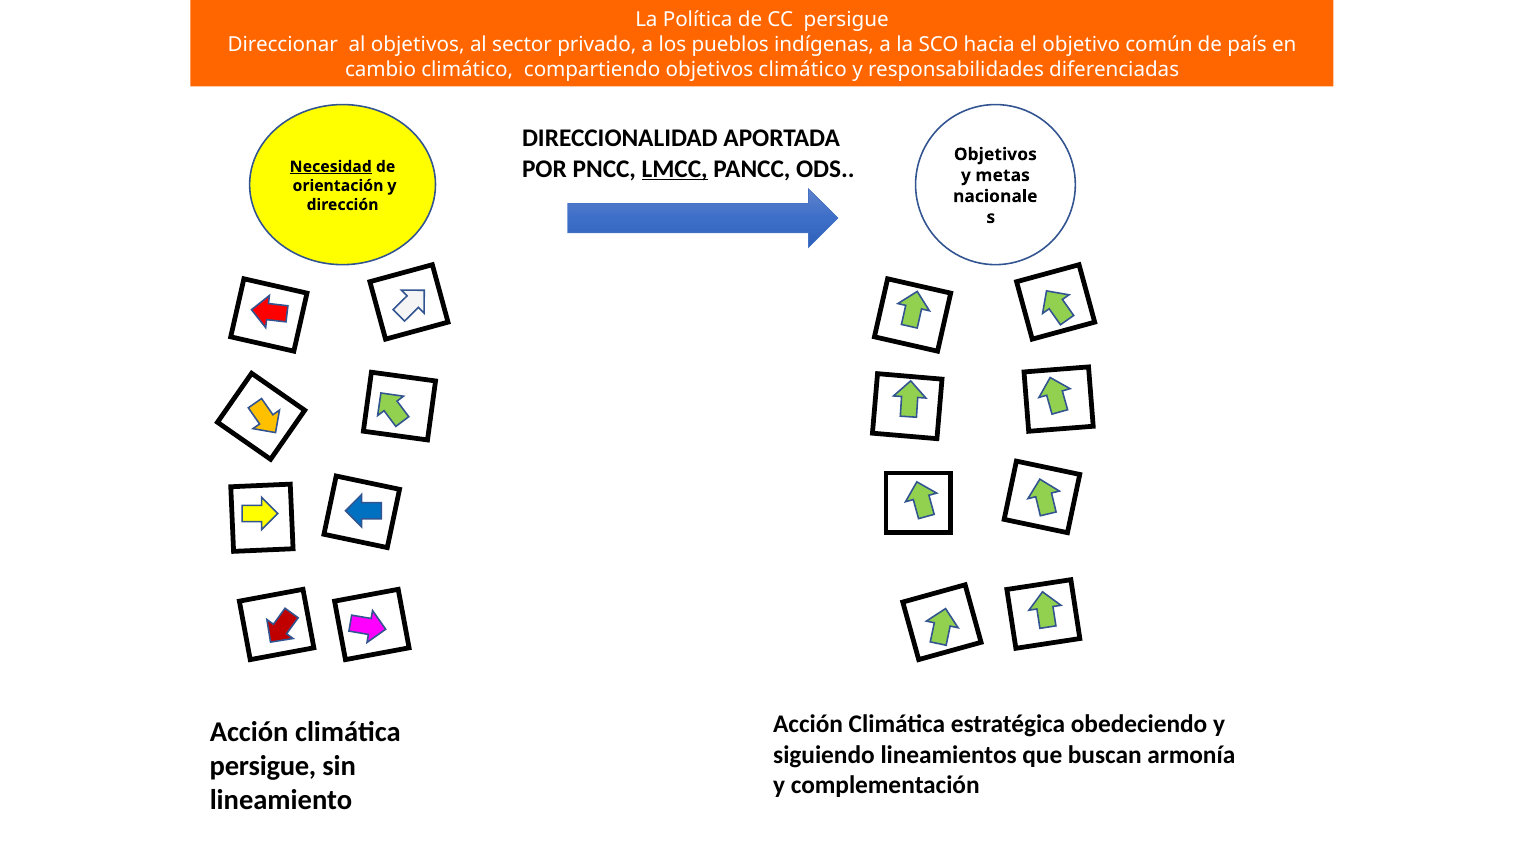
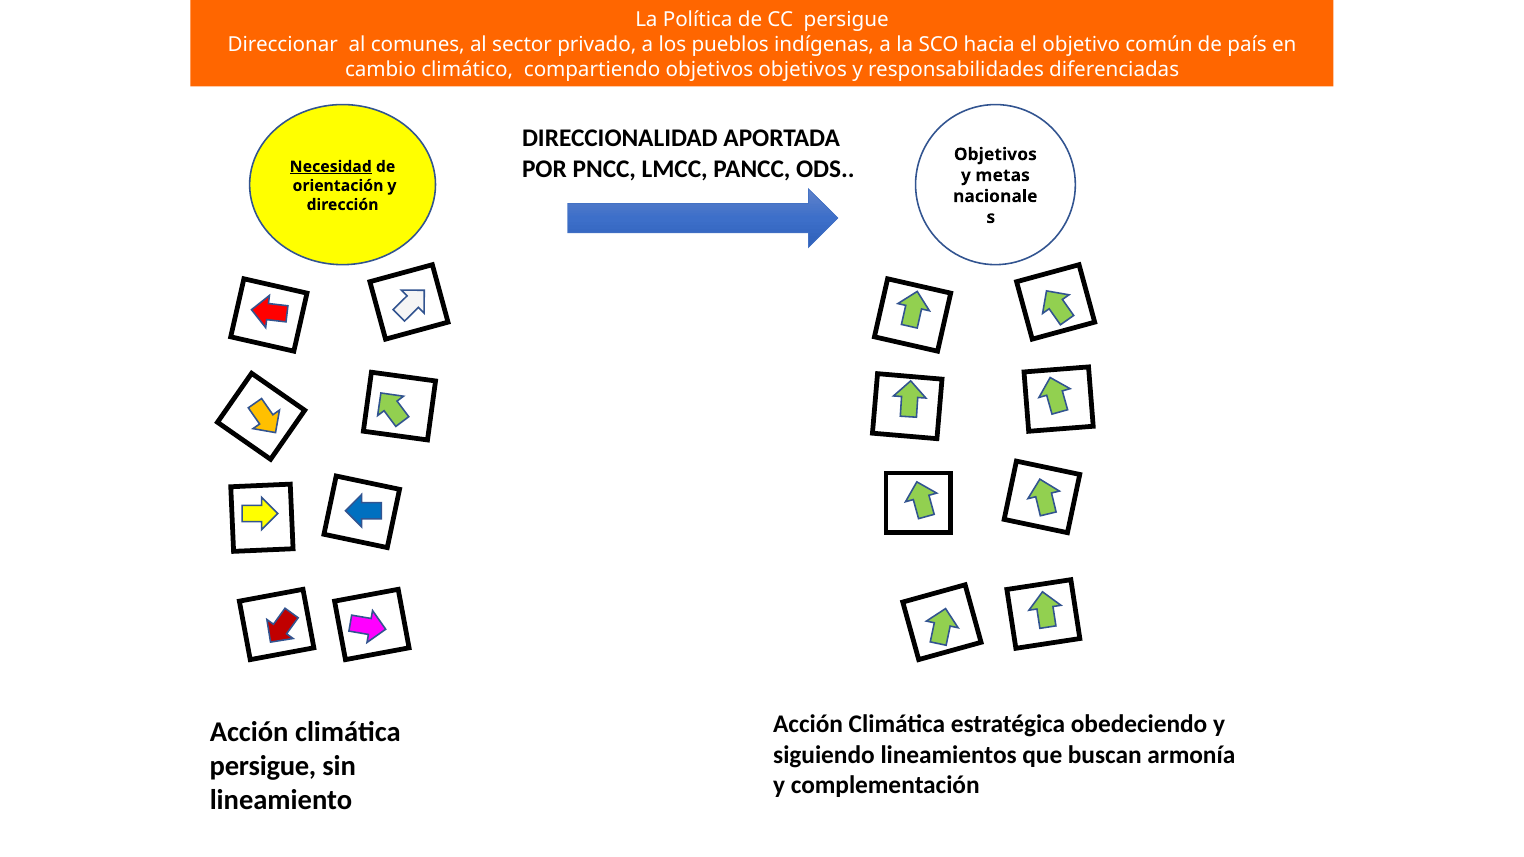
al objetivos: objetivos -> comunes (418, 45)
objetivos climático: climático -> objetivos (803, 70)
LMCC underline: present -> none (675, 169)
